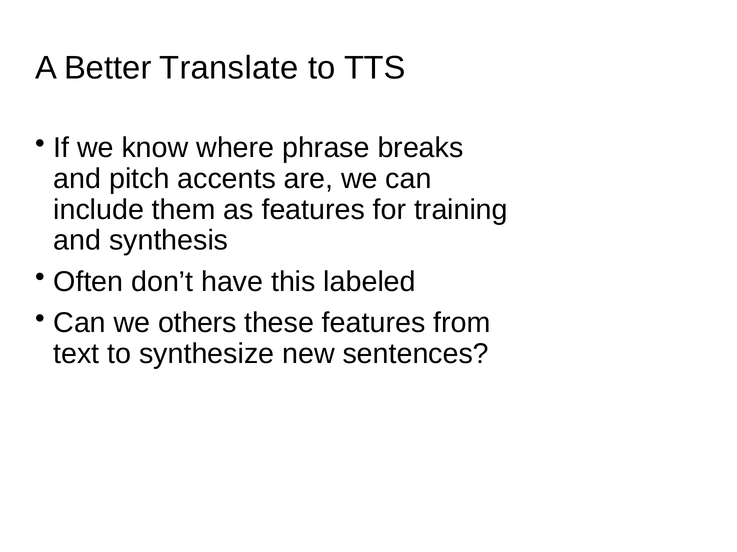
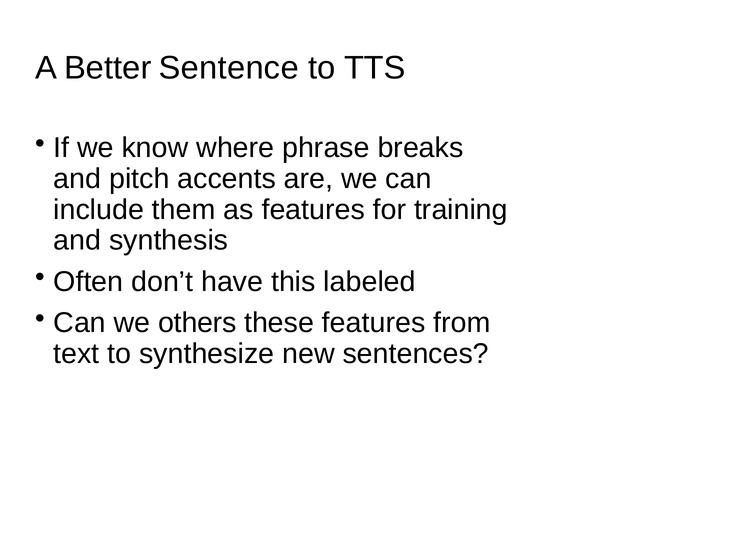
Translate: Translate -> Sentence (229, 68)
